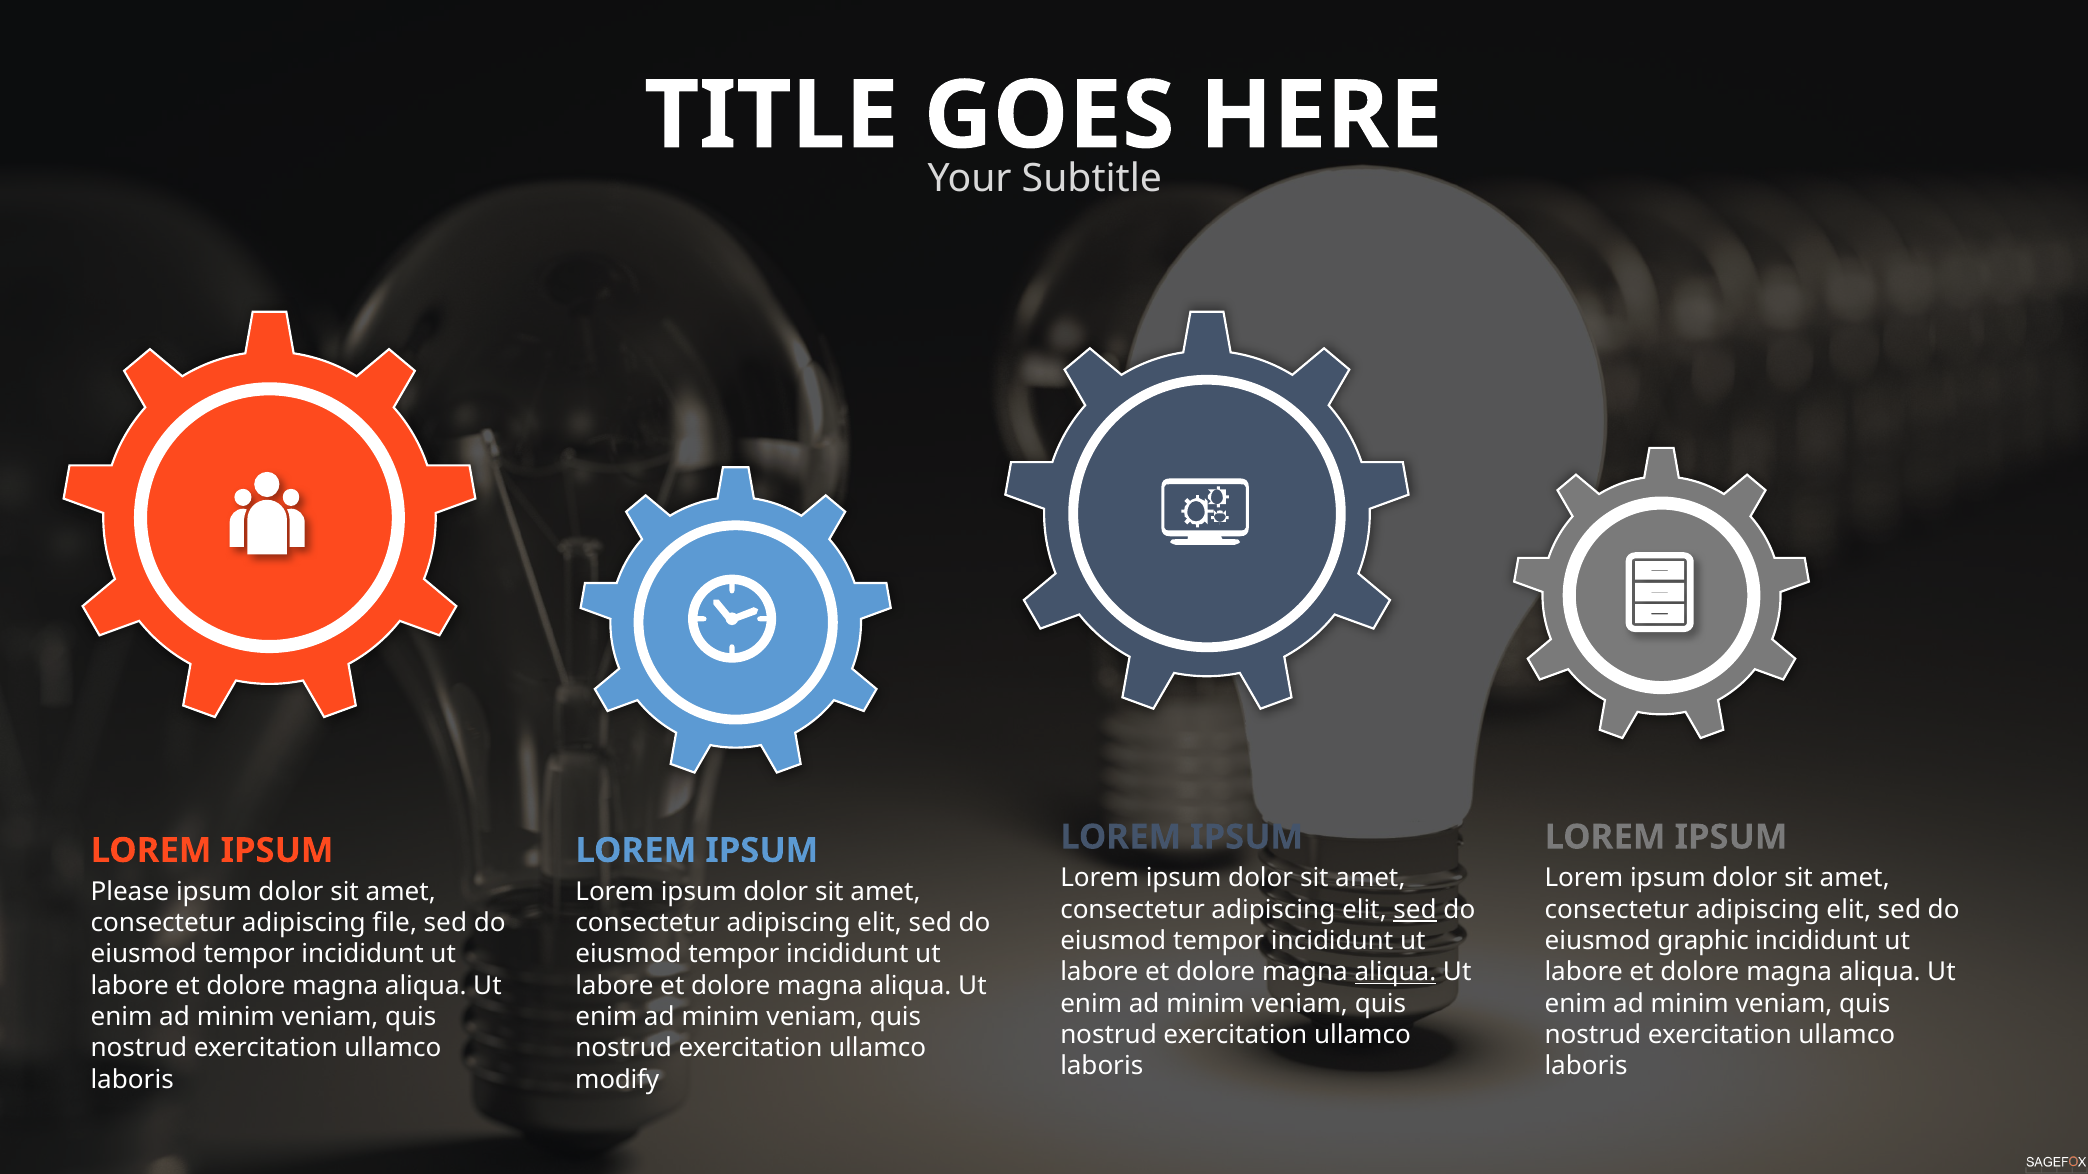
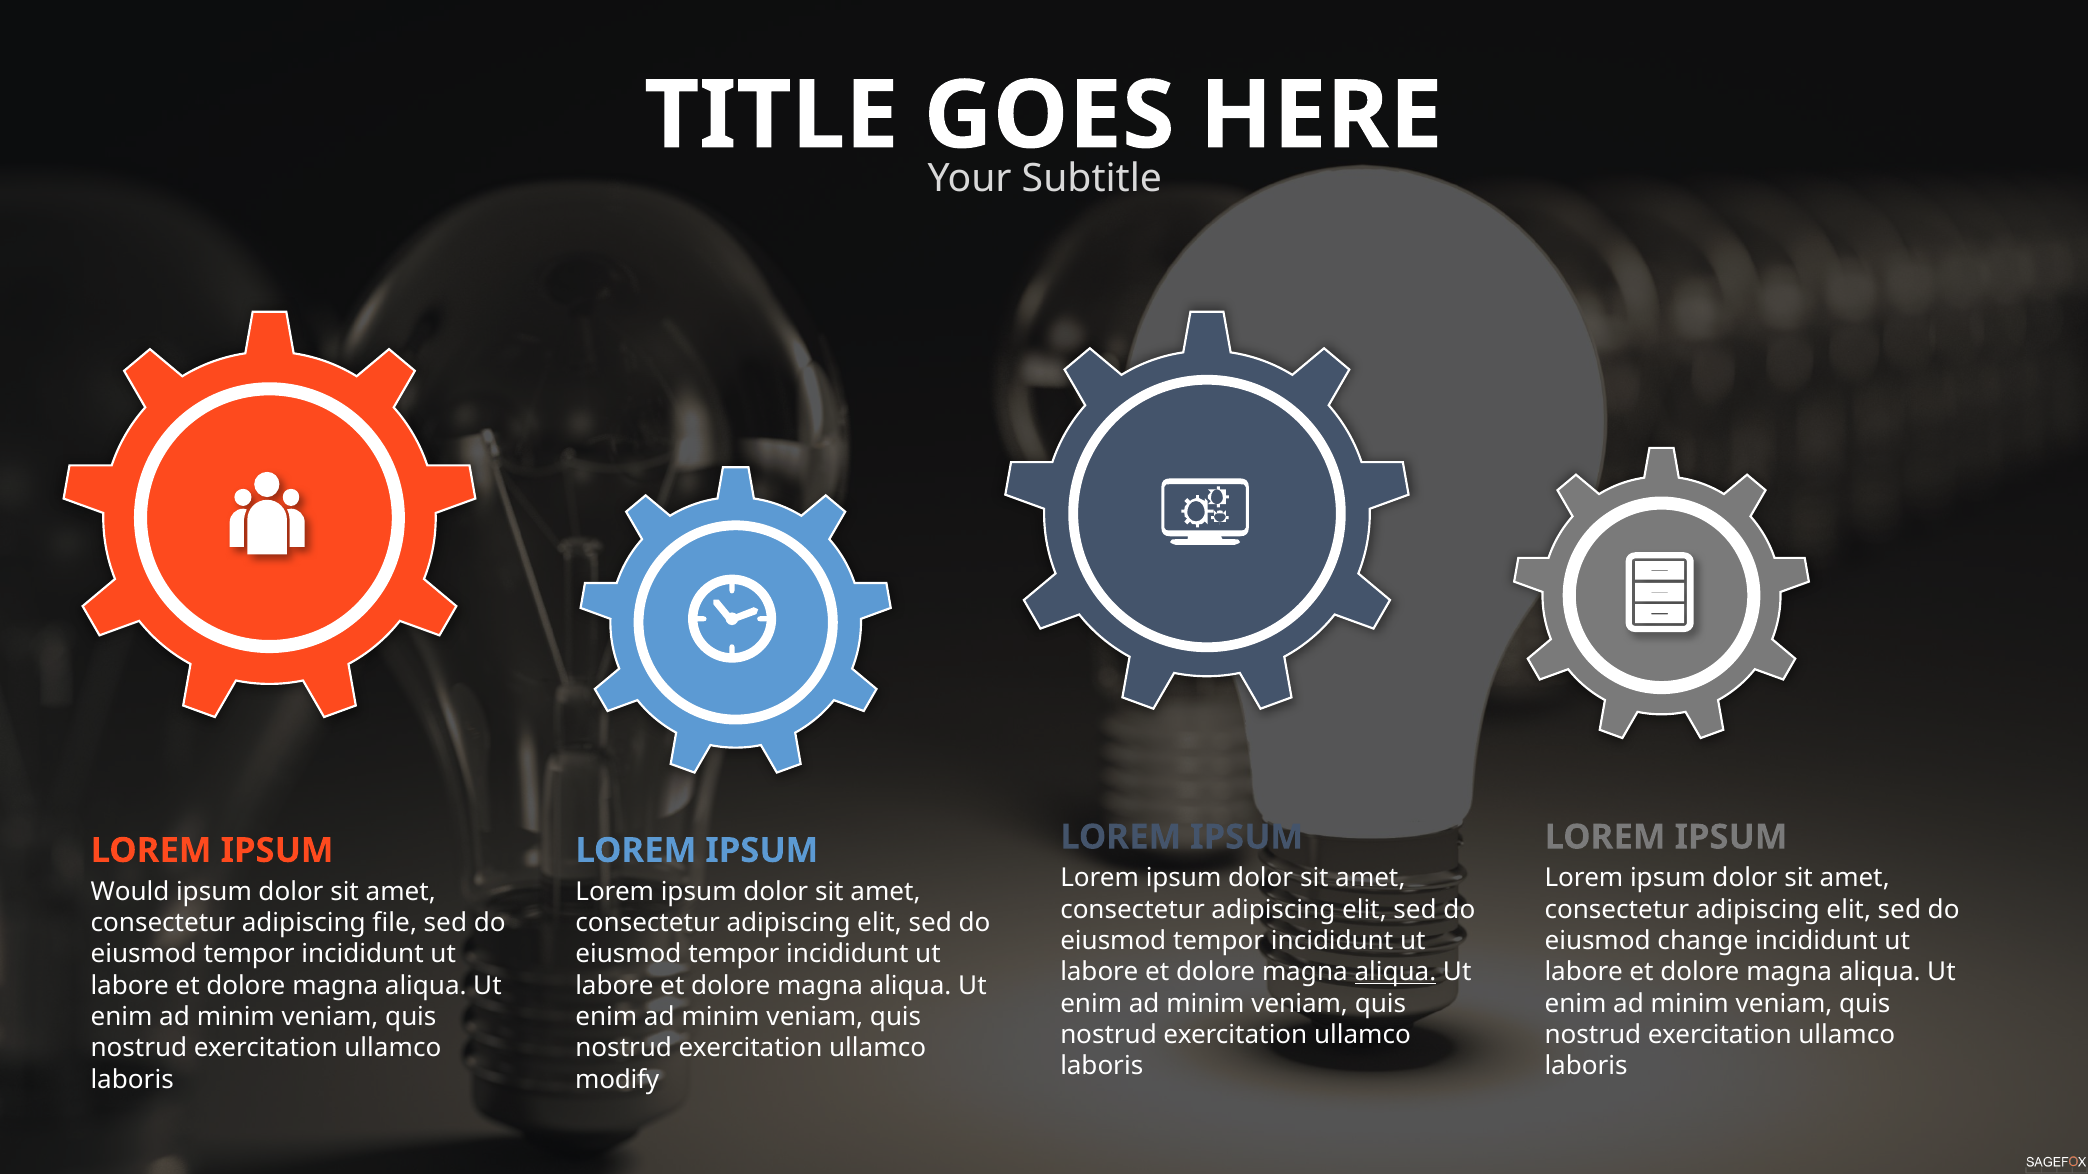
Please: Please -> Would (130, 892)
sed underline: present -> none (1415, 910)
graphic: graphic -> change (1703, 941)
